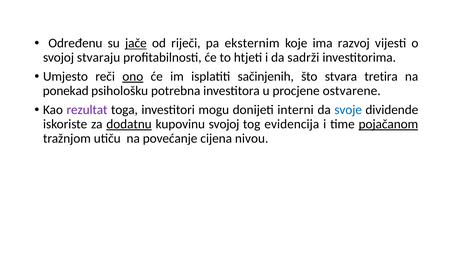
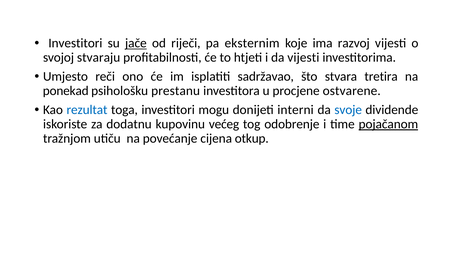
Određenu: Određenu -> Investitori (75, 43)
da sadrži: sadrži -> vijesti (303, 57)
ono underline: present -> none (133, 76)
sačinjenih: sačinjenih -> sadržavao (266, 76)
potrebna: potrebna -> prestanu (176, 91)
rezultat colour: purple -> blue (87, 110)
dodatnu underline: present -> none (129, 124)
kupovinu svojoj: svojoj -> većeg (224, 124)
evidencija: evidencija -> odobrenje (292, 124)
nivou: nivou -> otkup (252, 138)
